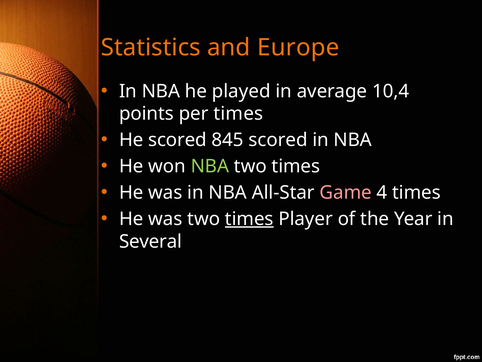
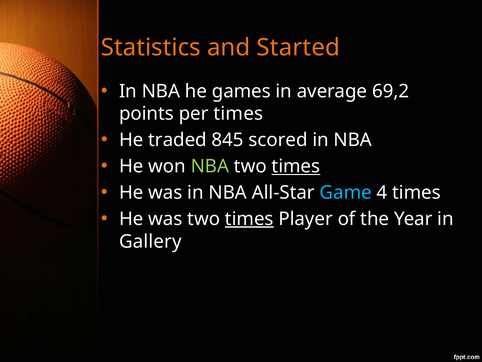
Europe: Europe -> Started (298, 48)
played: played -> games (241, 91)
10,4: 10,4 -> 69,2 (391, 91)
He scored: scored -> traded (178, 140)
times underline: none -> present (296, 166)
Game colour: pink -> light blue (346, 192)
Several: Several -> Gallery (150, 241)
